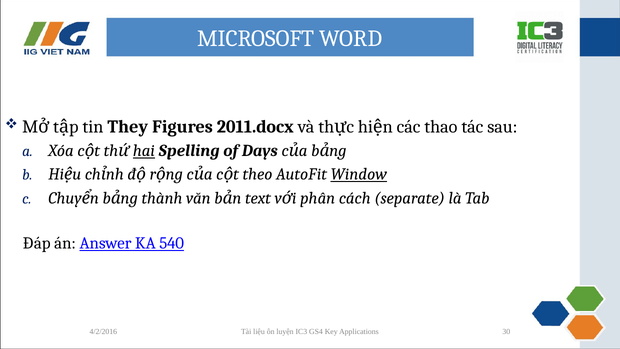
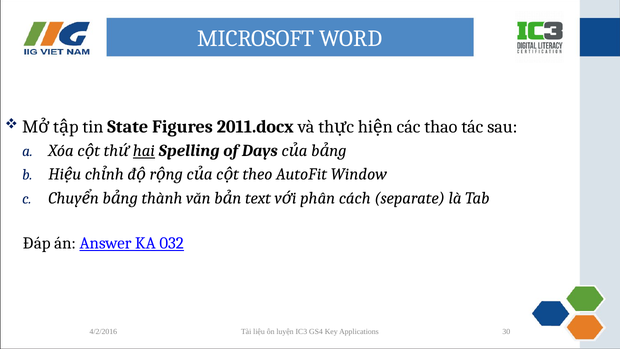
They: They -> State (128, 127)
Window underline: present -> none (359, 174)
540: 540 -> 032 (172, 243)
